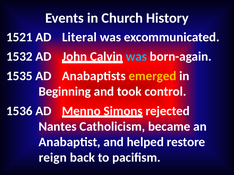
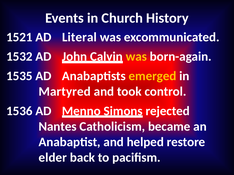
was colour: light blue -> yellow (136, 57)
Beginning: Beginning -> Martyred (65, 92)
reign: reign -> elder (53, 158)
